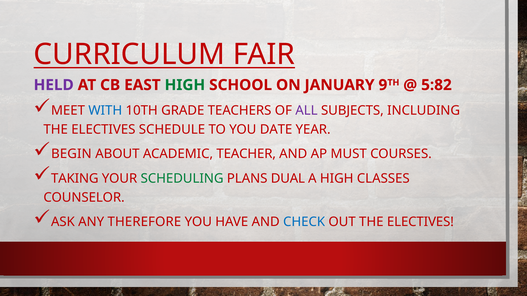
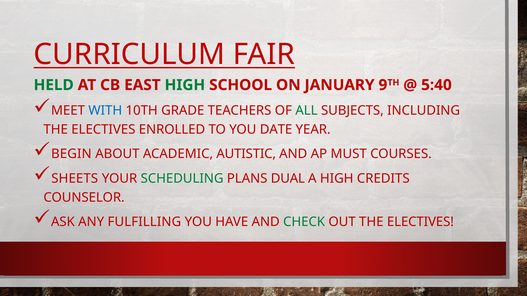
HELD colour: purple -> green (54, 85)
5:82: 5:82 -> 5:40 (436, 85)
ALL colour: purple -> green (306, 111)
SCHEDULE: SCHEDULE -> ENROLLED (172, 130)
TEACHER: TEACHER -> AUTISTIC (246, 154)
TAKING: TAKING -> SHEETS (75, 179)
CLASSES: CLASSES -> CREDITS (383, 179)
THEREFORE: THEREFORE -> FULFILLING (144, 222)
CHECK colour: blue -> green (304, 222)
